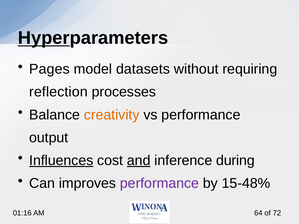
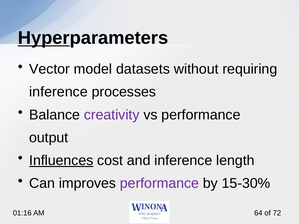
Pages: Pages -> Vector (49, 69)
reflection: reflection -> inference (58, 92)
creativity colour: orange -> purple (112, 115)
and underline: present -> none (139, 161)
during: during -> length (235, 161)
15-48%: 15-48% -> 15-30% (246, 183)
